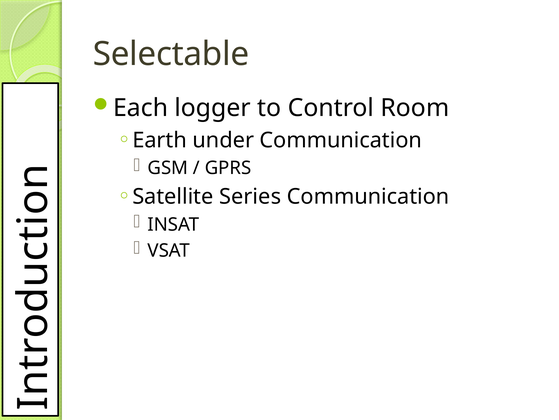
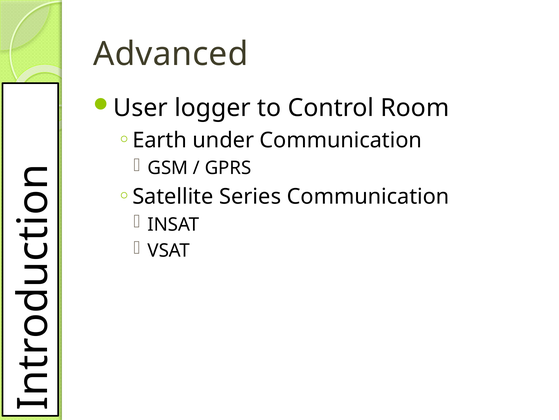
Selectable: Selectable -> Advanced (171, 54)
Each: Each -> User (141, 108)
